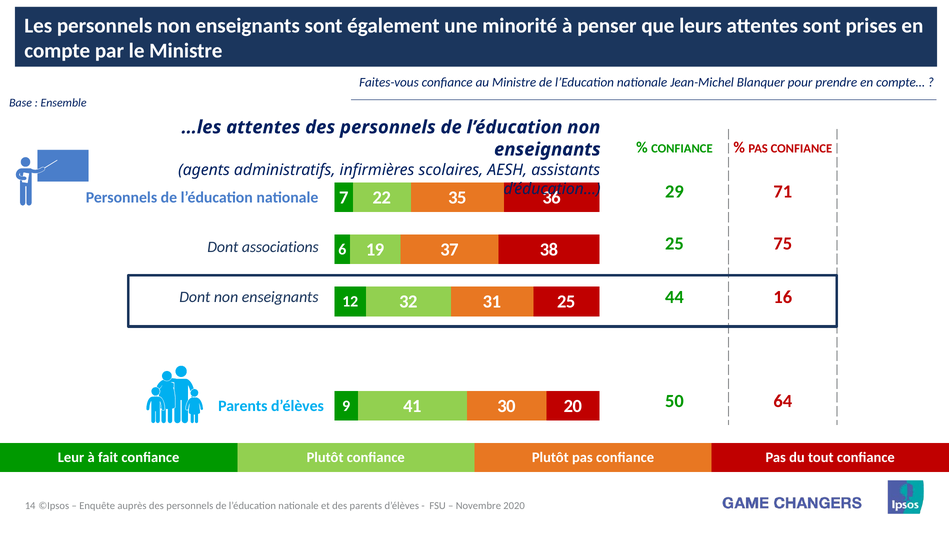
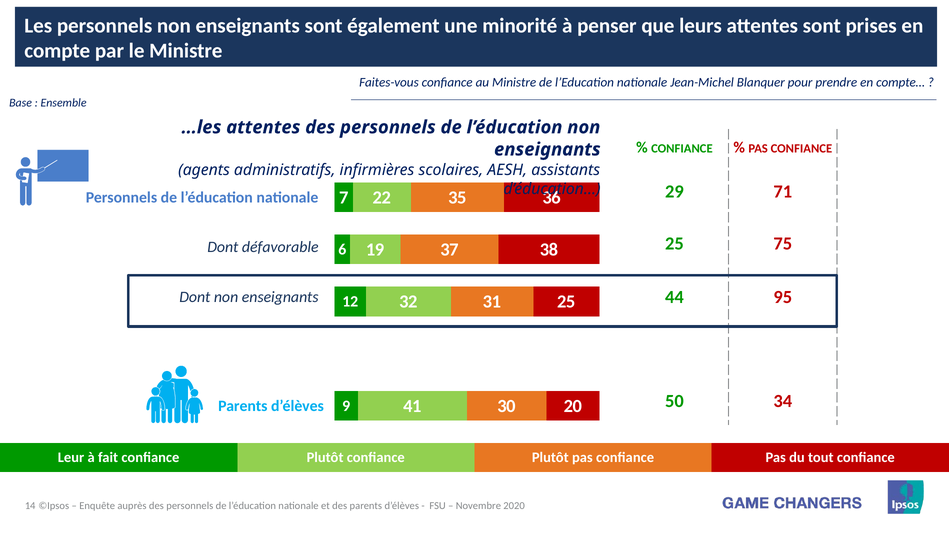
associations: associations -> défavorable (280, 247)
16: 16 -> 95 (783, 297)
64: 64 -> 34 (783, 401)
